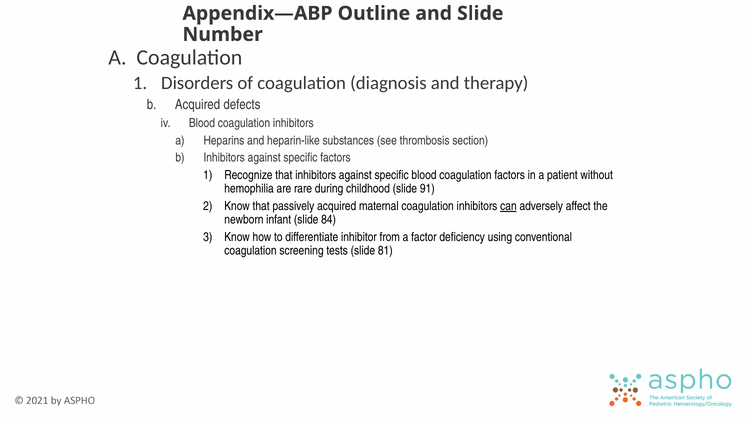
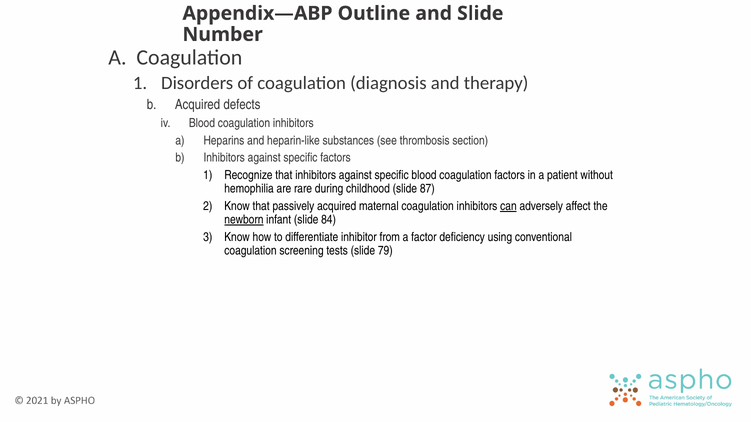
91: 91 -> 87 (427, 189)
newborn underline: none -> present (244, 220)
81: 81 -> 79 (385, 251)
